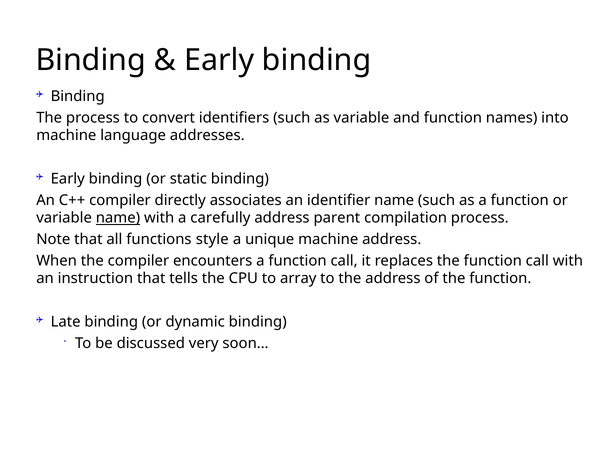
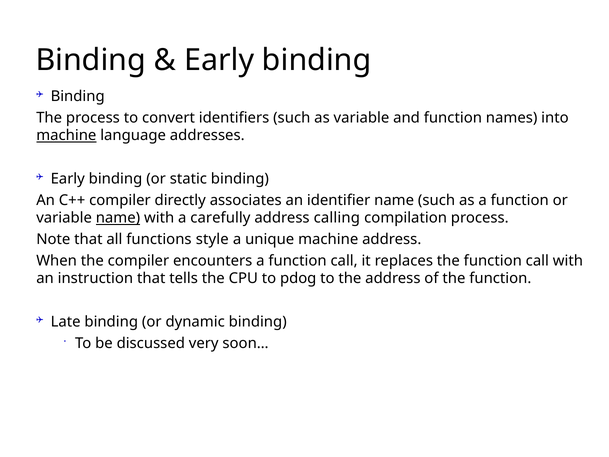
machine underline: none -> present (66, 135)
parent: parent -> calling (337, 218)
array: array -> pdog (298, 278)
